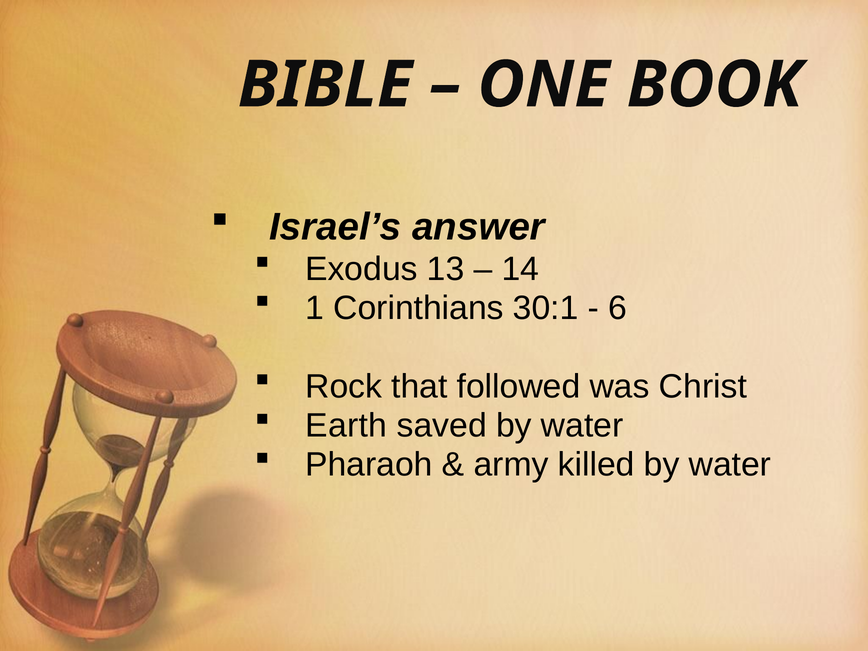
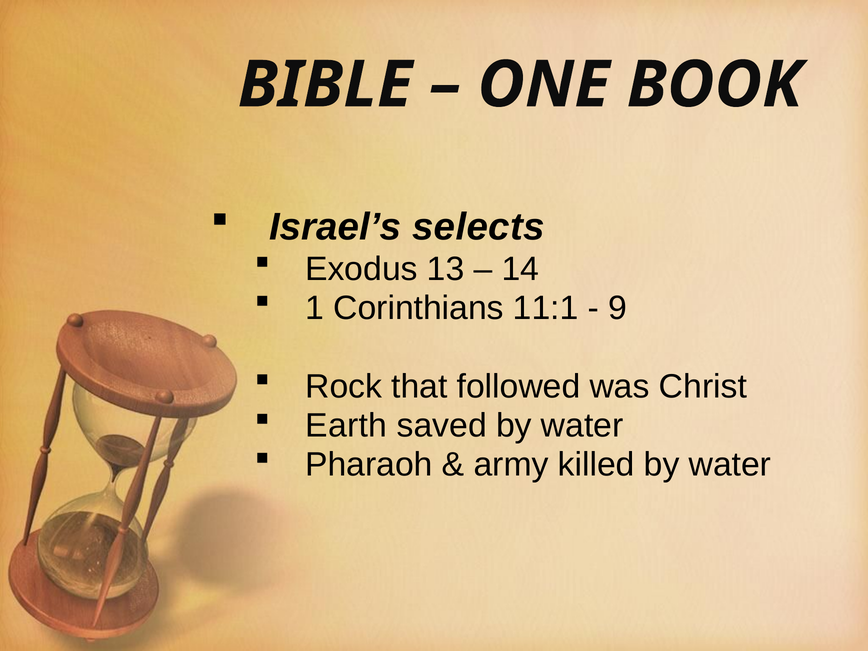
answer: answer -> selects (478, 227)
30:1: 30:1 -> 11:1 (546, 308)
6: 6 -> 9 (618, 308)
